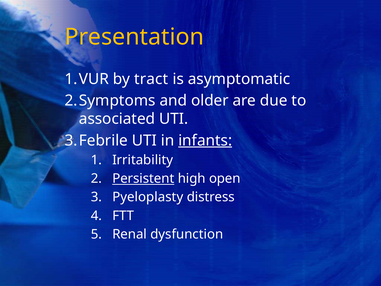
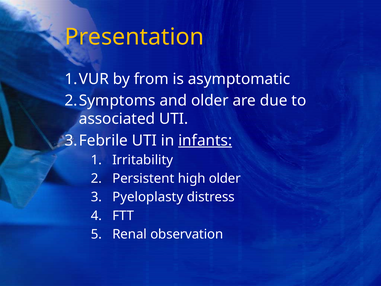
tract: tract -> from (151, 79)
Persistent underline: present -> none (143, 178)
high open: open -> older (225, 178)
dysfunction: dysfunction -> observation (187, 234)
